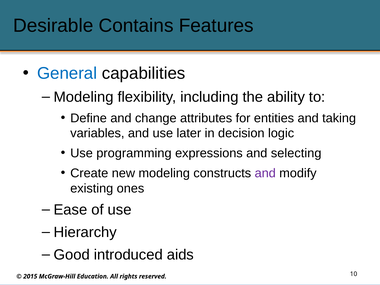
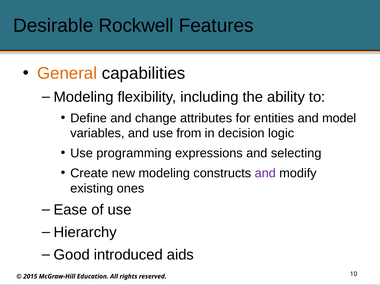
Contains: Contains -> Rockwell (136, 26)
General colour: blue -> orange (67, 73)
taking: taking -> model (339, 118)
later: later -> from (189, 133)
